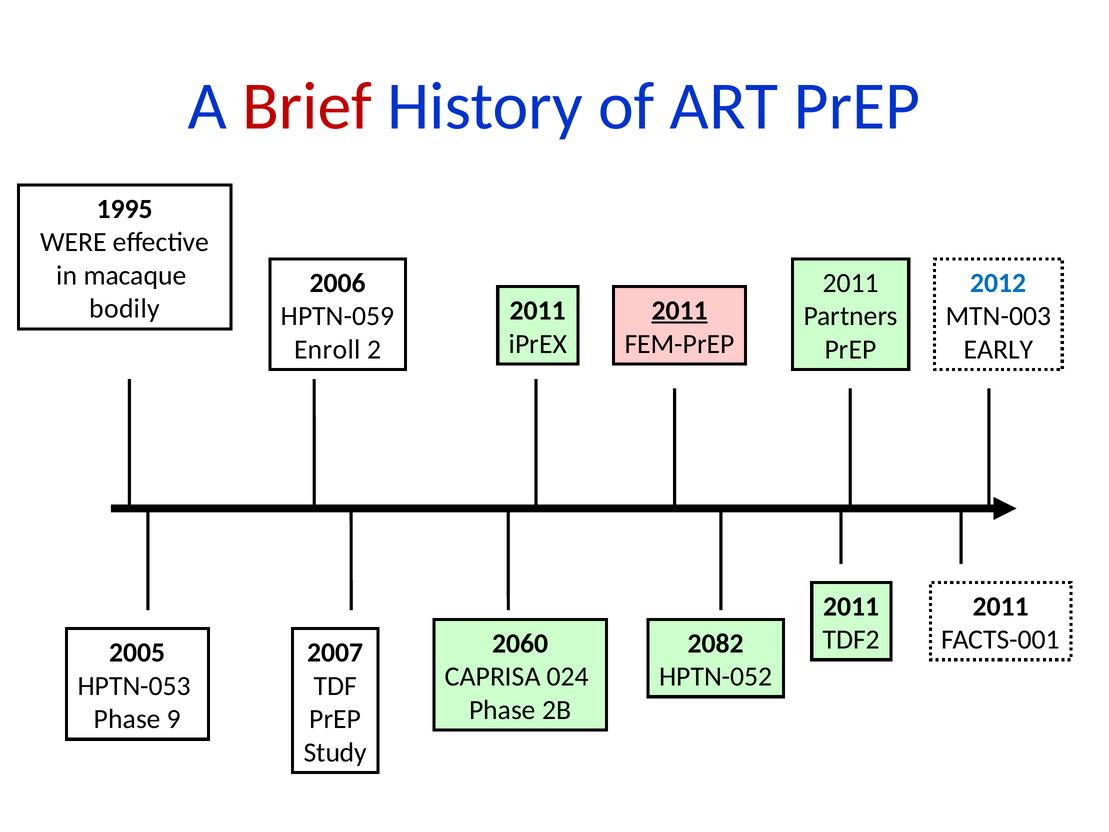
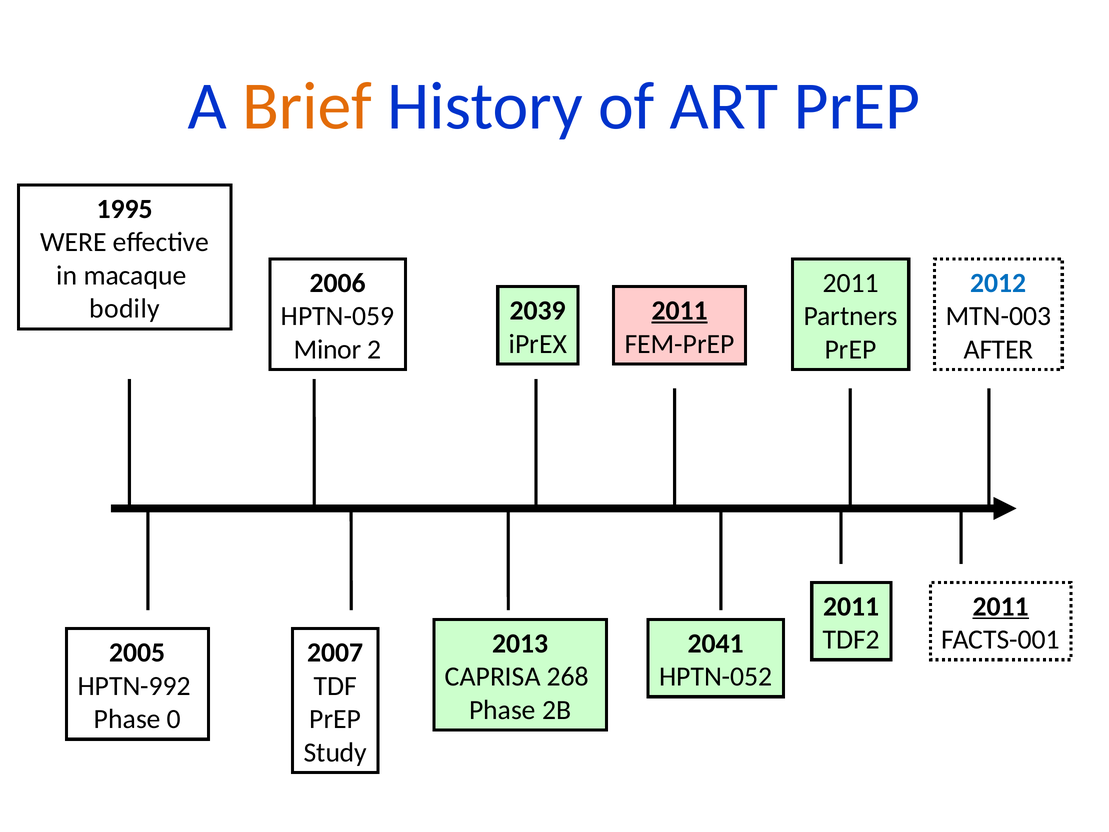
Brief colour: red -> orange (307, 106)
2011: 2011 -> 2039 (538, 310)
Enroll: Enroll -> Minor (328, 349)
EARLY: EARLY -> AFTER (999, 349)
2011 underline: none -> present (1001, 606)
2060: 2060 -> 2013 (520, 643)
2082: 2082 -> 2041 (716, 643)
024: 024 -> 268 (568, 676)
HPTN-053: HPTN-053 -> HPTN-992 (134, 686)
9: 9 -> 0 (174, 719)
